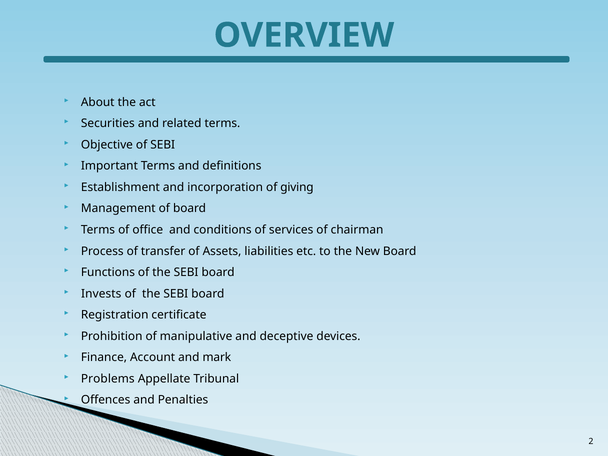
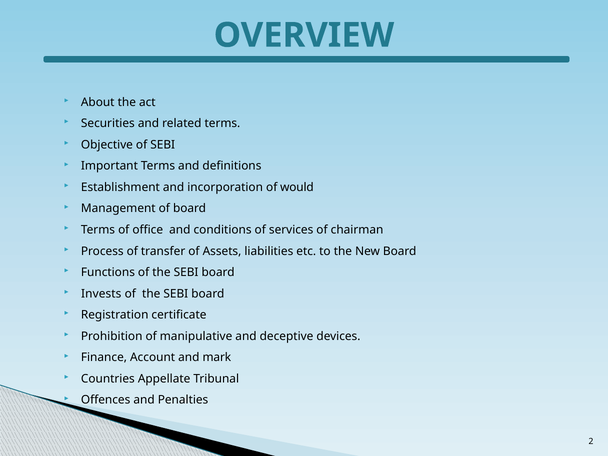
giving: giving -> would (297, 187)
Problems: Problems -> Countries (108, 379)
